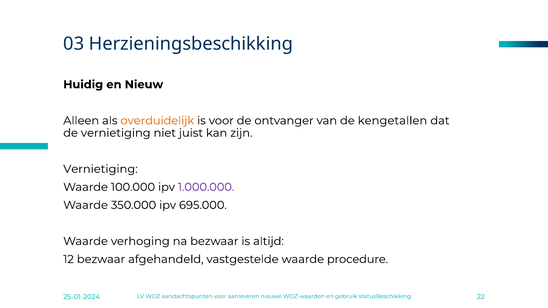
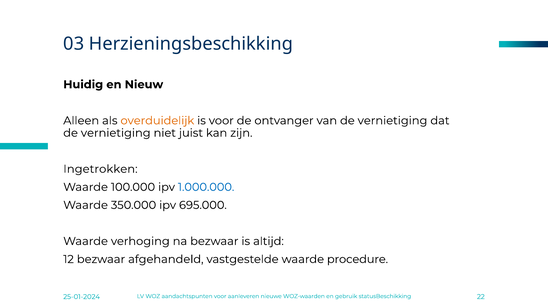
van de kengetallen: kengetallen -> vernietiging (393, 121)
Vernietiging: Vernietiging -> Ingetrokken (100, 169)
1.000.000 colour: purple -> blue (206, 187)
